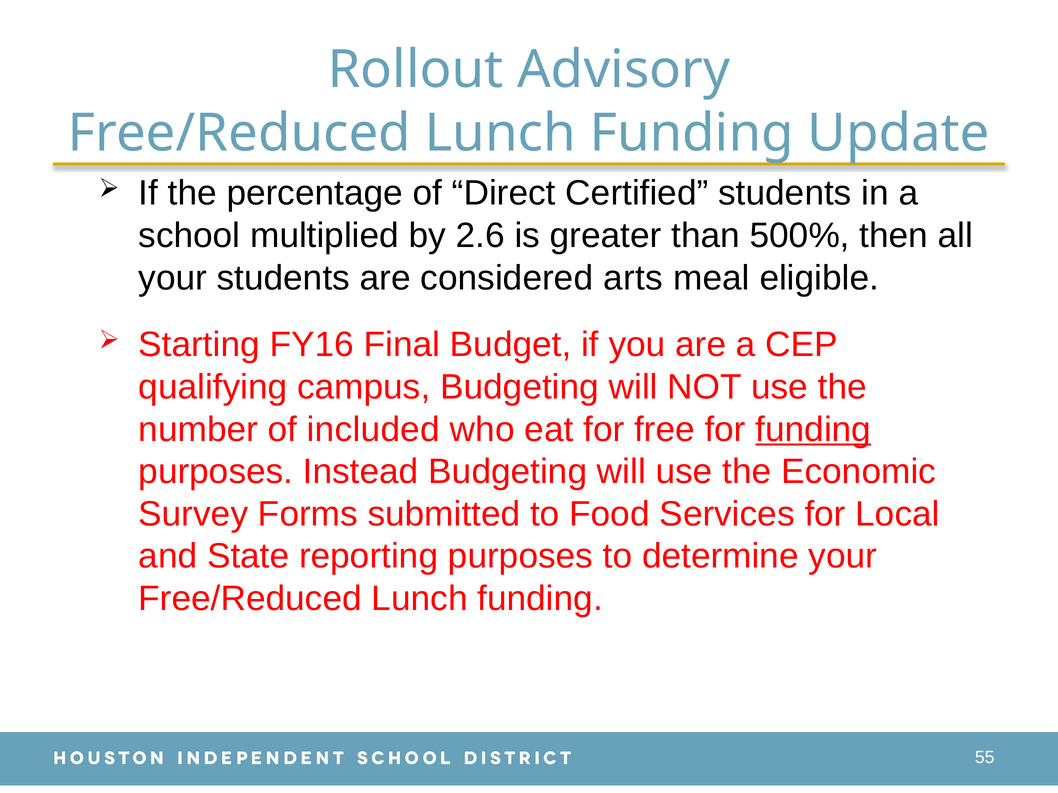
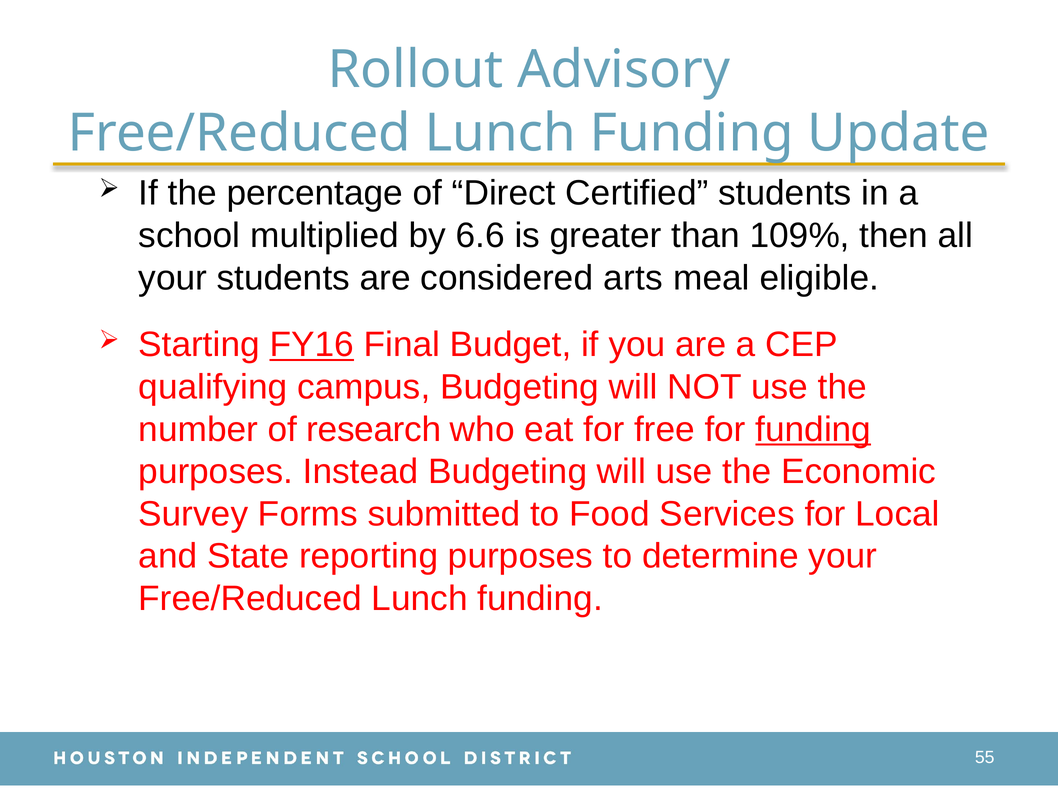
2.6: 2.6 -> 6.6 (480, 236)
500%: 500% -> 109% (800, 236)
FY16 underline: none -> present (312, 345)
included: included -> research (374, 430)
